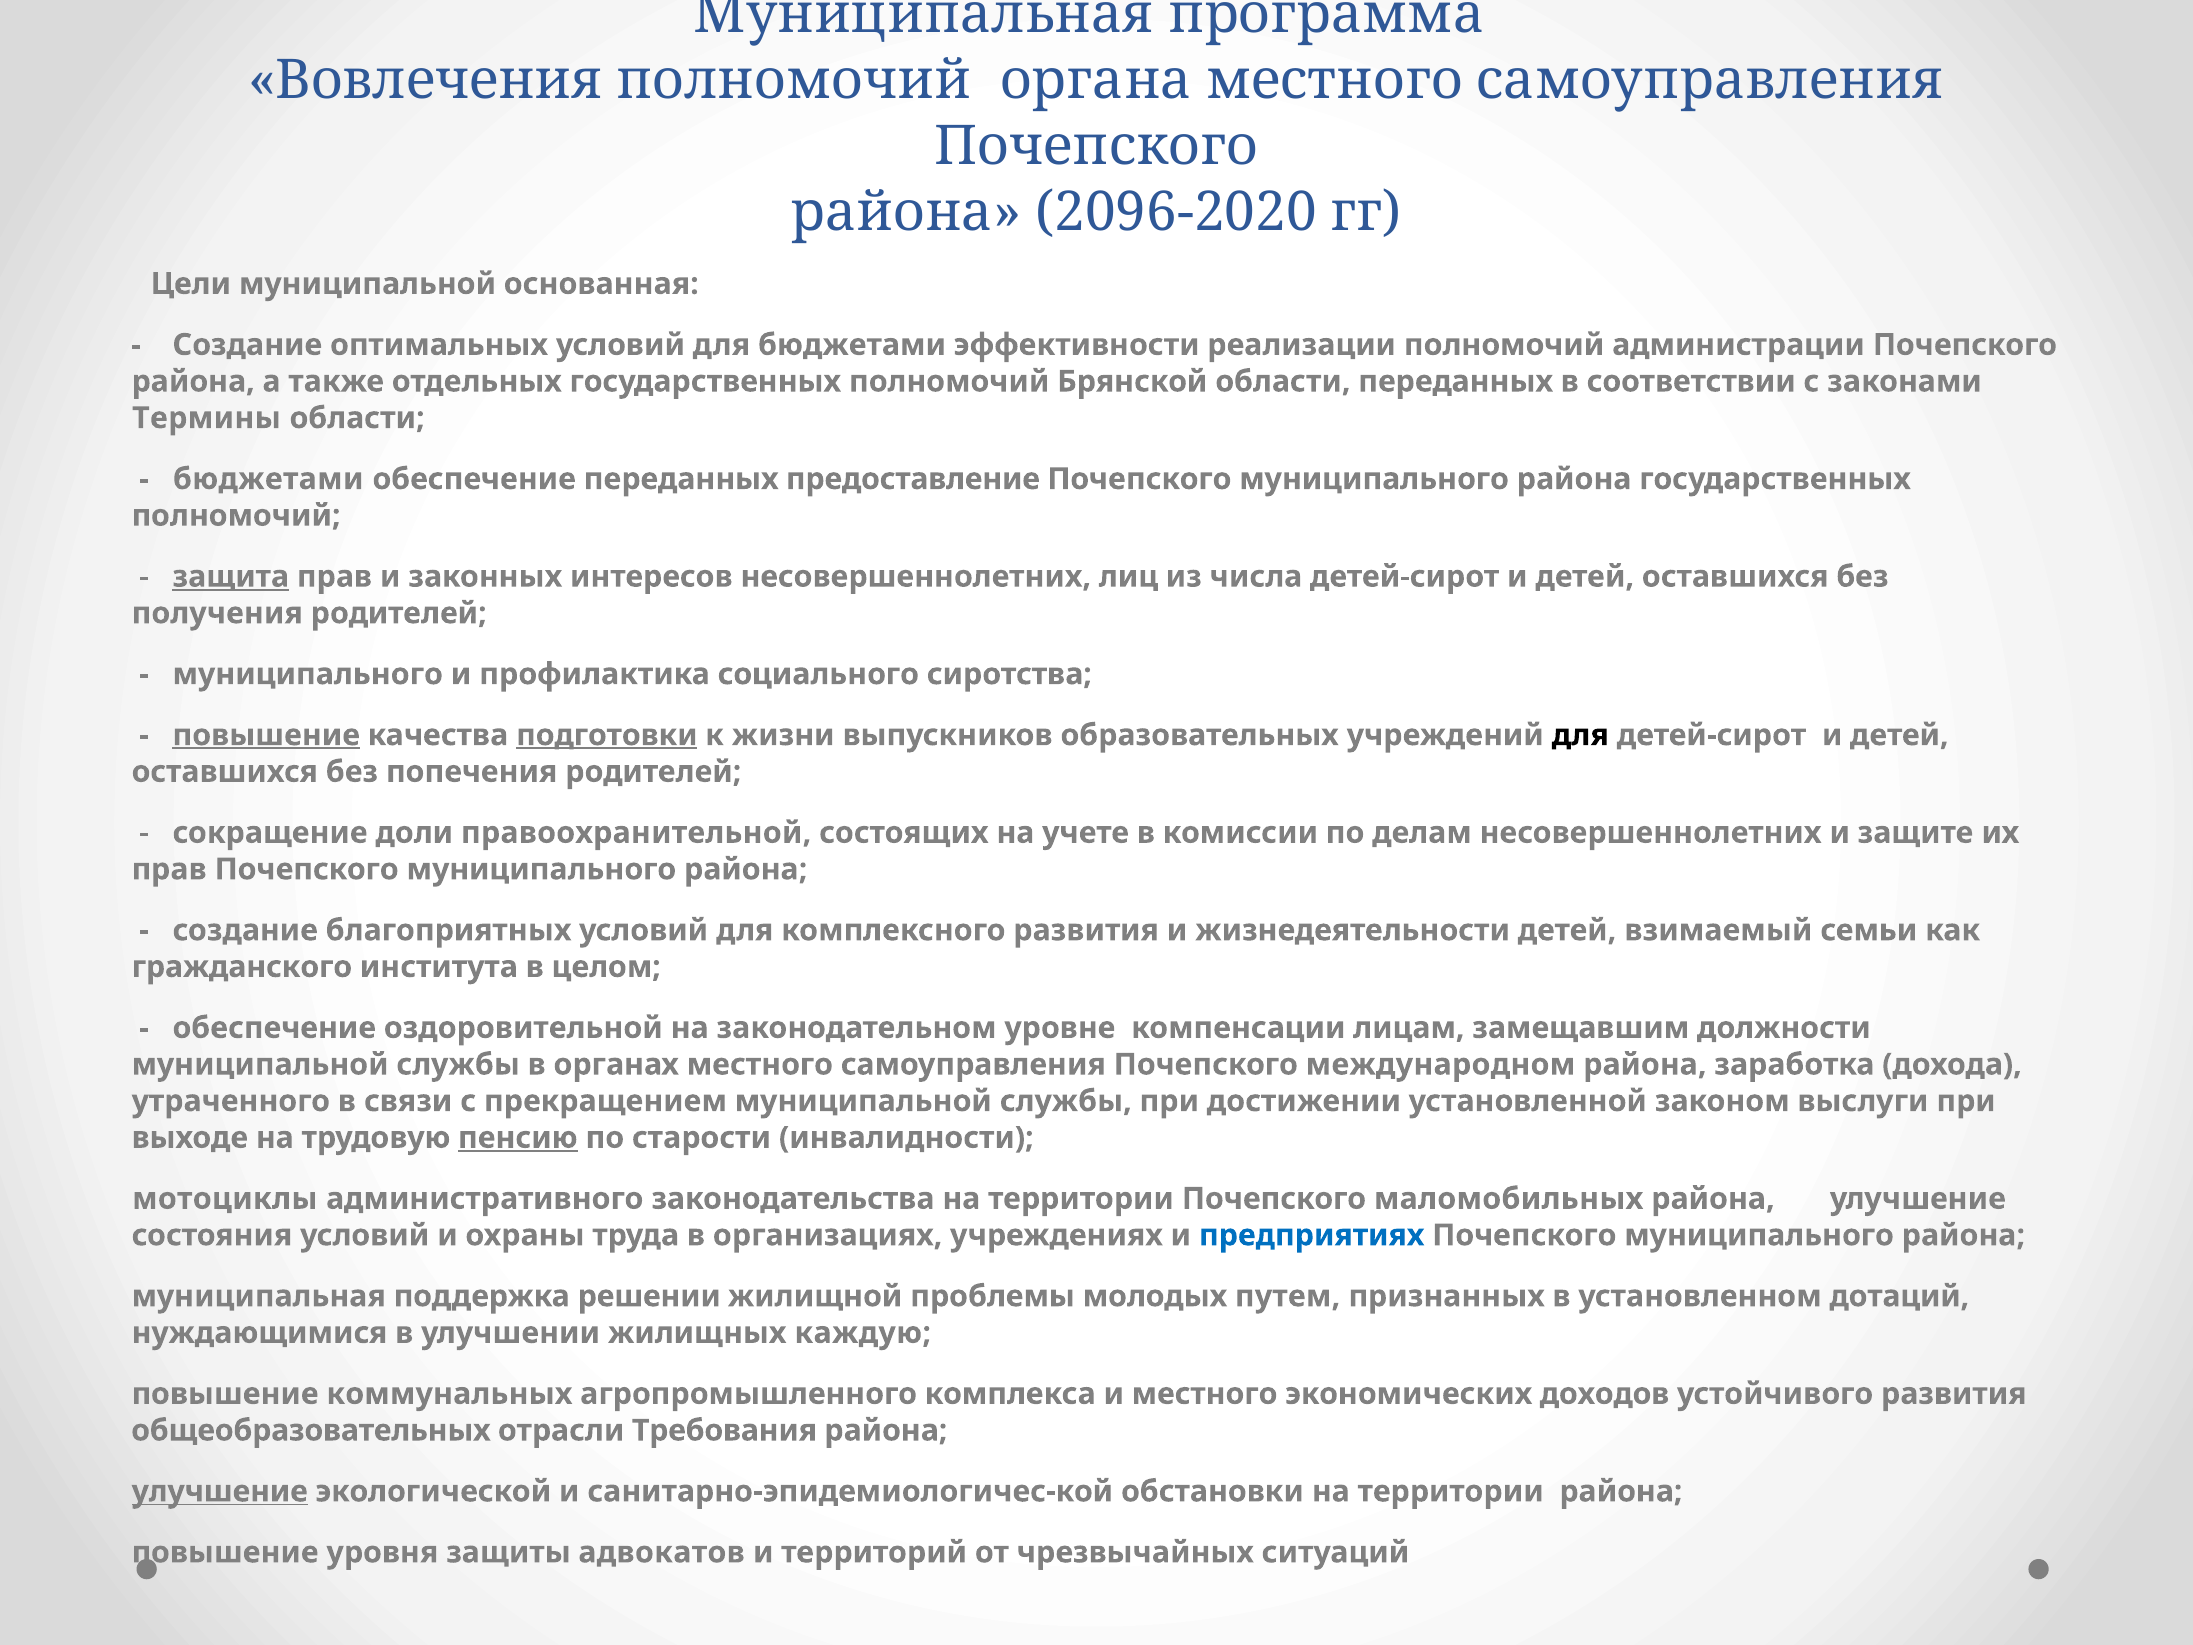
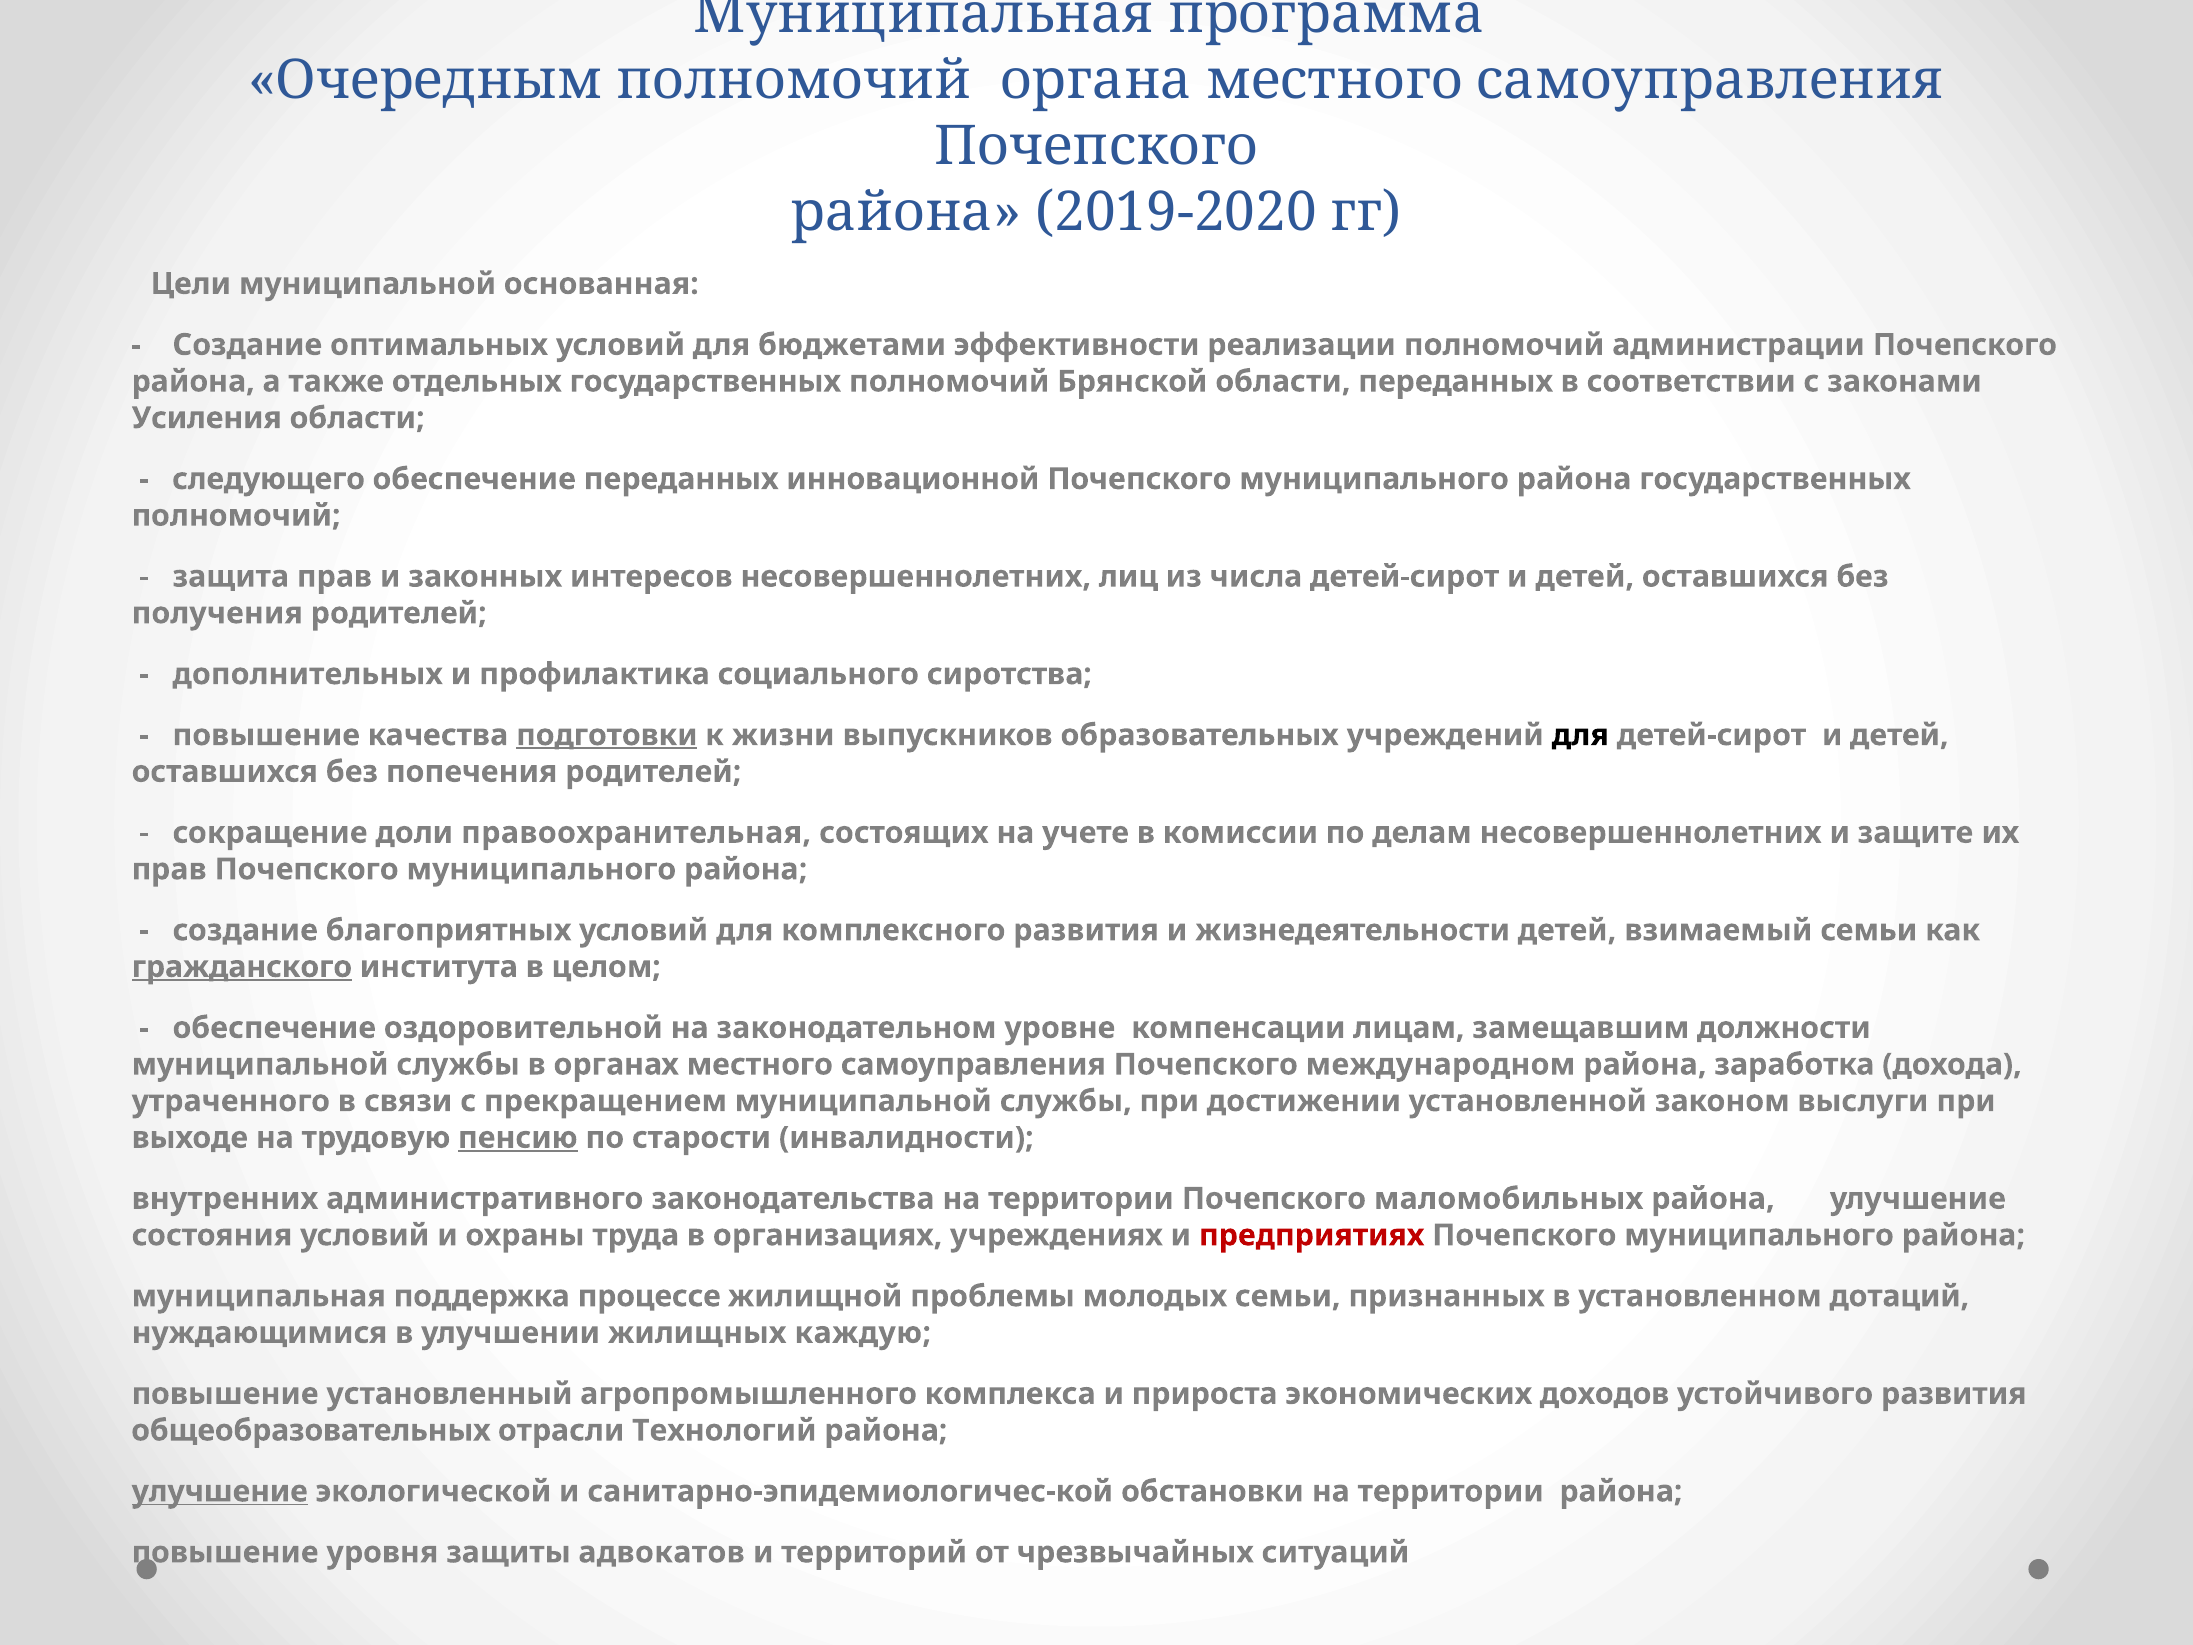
Вовлечения: Вовлечения -> Очередным (425, 81)
2096-2020: 2096-2020 -> 2019-2020 (1176, 212)
Термины: Термины -> Усиления (207, 418)
бюджетами: бюджетами -> следующего (269, 479)
предоставление: предоставление -> инновационной (913, 479)
защита underline: present -> none (231, 577)
муниципального: муниципального -> дополнительных (308, 674)
повышение underline: present -> none (266, 735)
правоохранительной: правоохранительной -> правоохранительная (636, 833)
гражданского underline: none -> present (242, 967)
мотоциклы: мотоциклы -> внутренних (225, 1199)
предприятиях colour: blue -> red (1312, 1235)
решении: решении -> процессе (649, 1296)
молодых путем: путем -> семьи (1288, 1296)
коммунальных: коммунальных -> установленный (449, 1394)
и местного: местного -> прироста (1205, 1394)
Требования: Требования -> Технологий (724, 1430)
